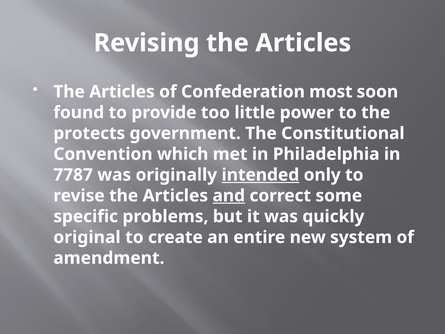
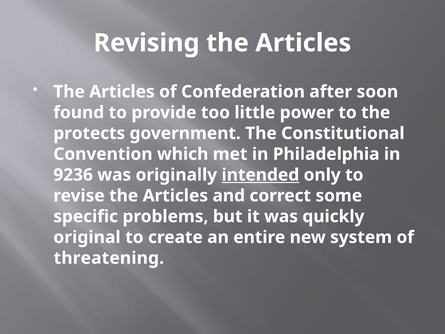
most: most -> after (331, 92)
7787: 7787 -> 9236 (73, 175)
and underline: present -> none (229, 196)
amendment: amendment -> threatening (109, 258)
